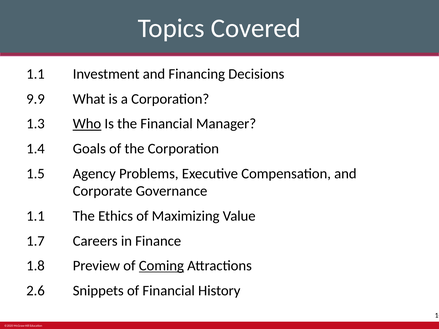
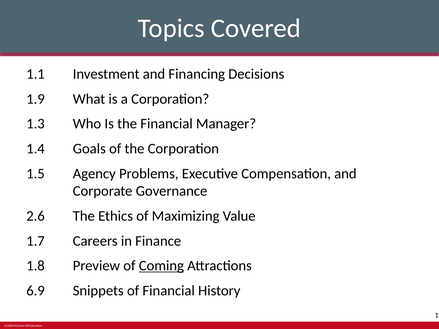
9.9: 9.9 -> 1.9 (36, 99)
Who underline: present -> none (87, 124)
1.1: 1.1 -> 2.6 (36, 216)
2.6: 2.6 -> 6.9 (36, 291)
